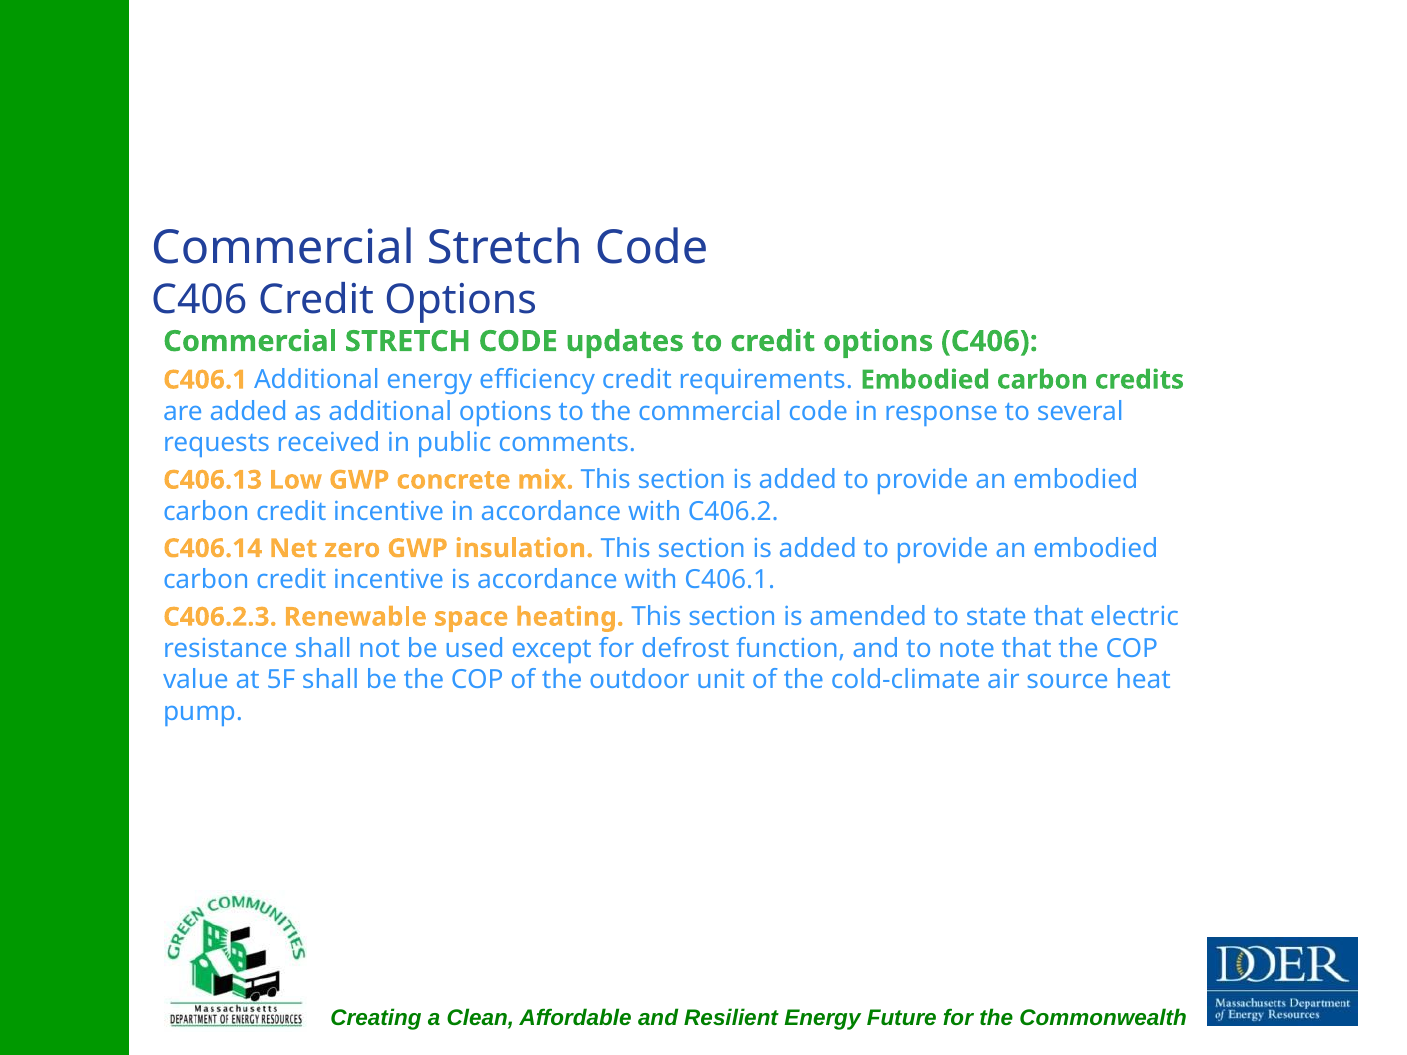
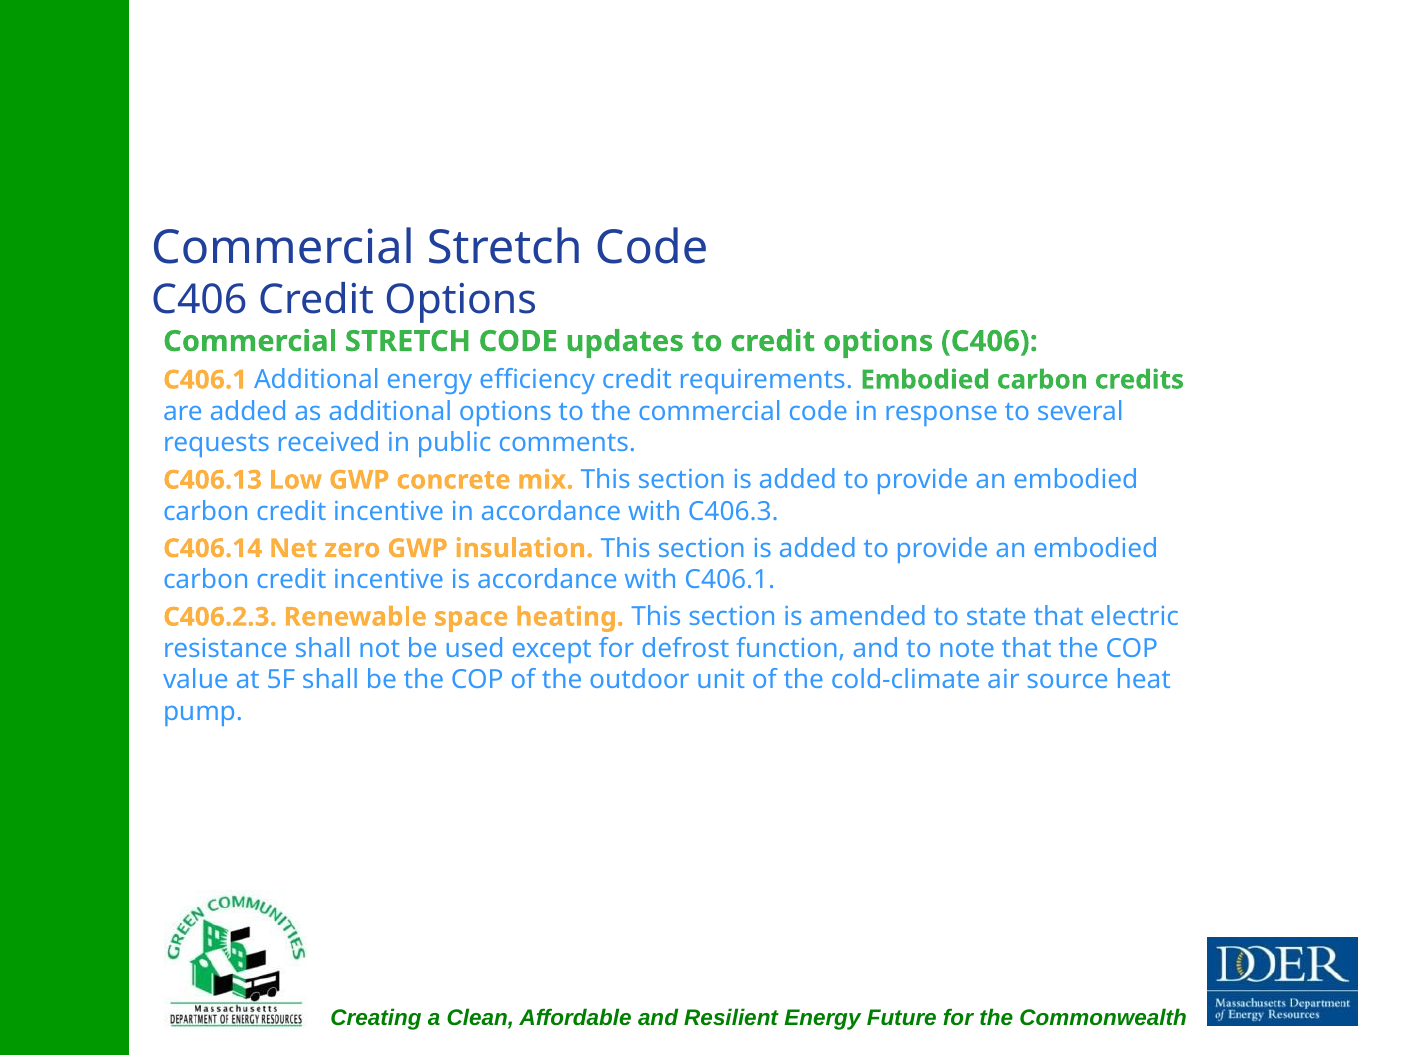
C406.2: C406.2 -> C406.3 (733, 512)
